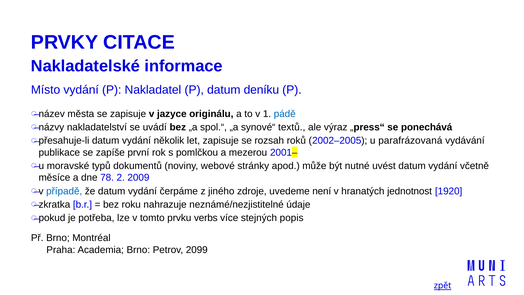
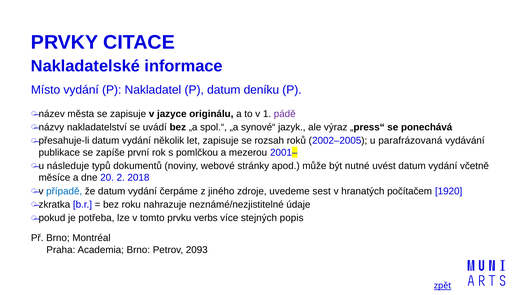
pádě colour: blue -> purple (285, 114)
textů: textů -> jazyk (292, 127)
moravské: moravské -> následuje (68, 166)
78: 78 -> 20 (107, 178)
2009: 2009 -> 2018 (138, 178)
není: není -> sest (322, 191)
jednotnost: jednotnost -> počítačem (410, 191)
2099: 2099 -> 2093 (197, 250)
